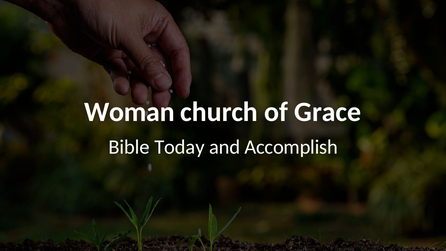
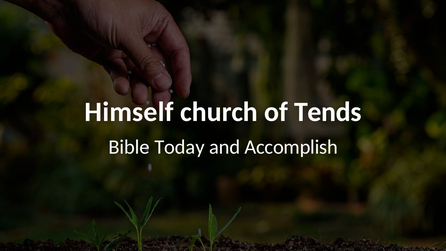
Woman: Woman -> Himself (129, 112)
Grace: Grace -> Tends (328, 112)
